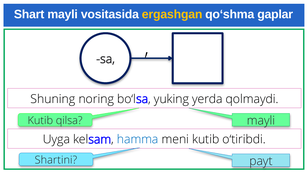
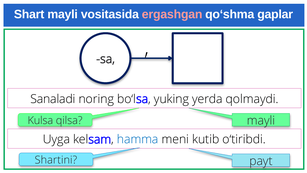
ergashgan colour: yellow -> pink (172, 14)
Shuning: Shuning -> Sanaladi (53, 99)
Kutib: Kutib -> Kulsa (40, 120)
